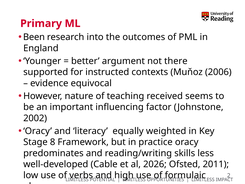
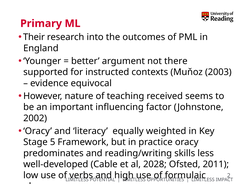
Been: Been -> Their (34, 37)
2006: 2006 -> 2003 (218, 72)
8: 8 -> 5 (53, 142)
2026: 2026 -> 2028 (155, 164)
